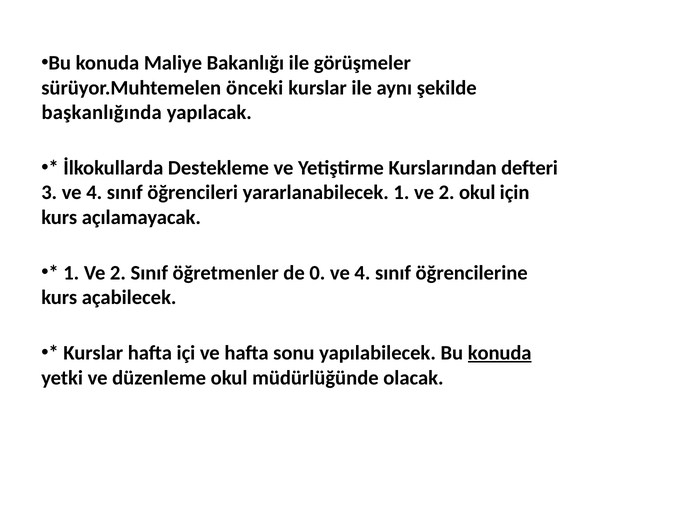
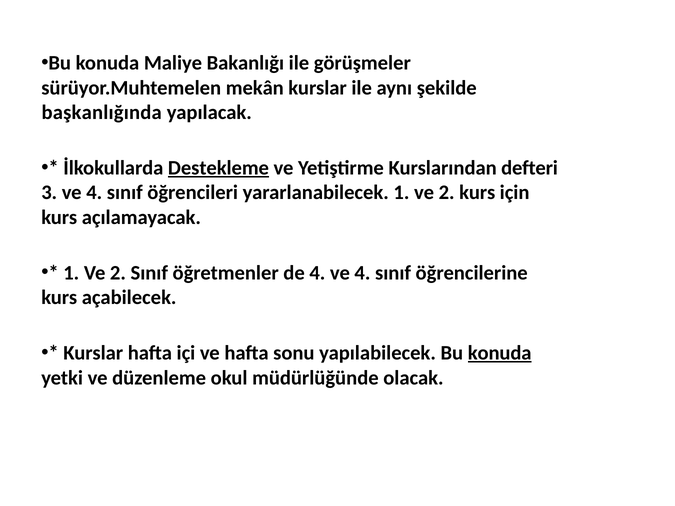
önceki: önceki -> mekân (255, 88)
Destekleme underline: none -> present (218, 168)
2 okul: okul -> kurs (477, 193)
de 0: 0 -> 4 (317, 273)
